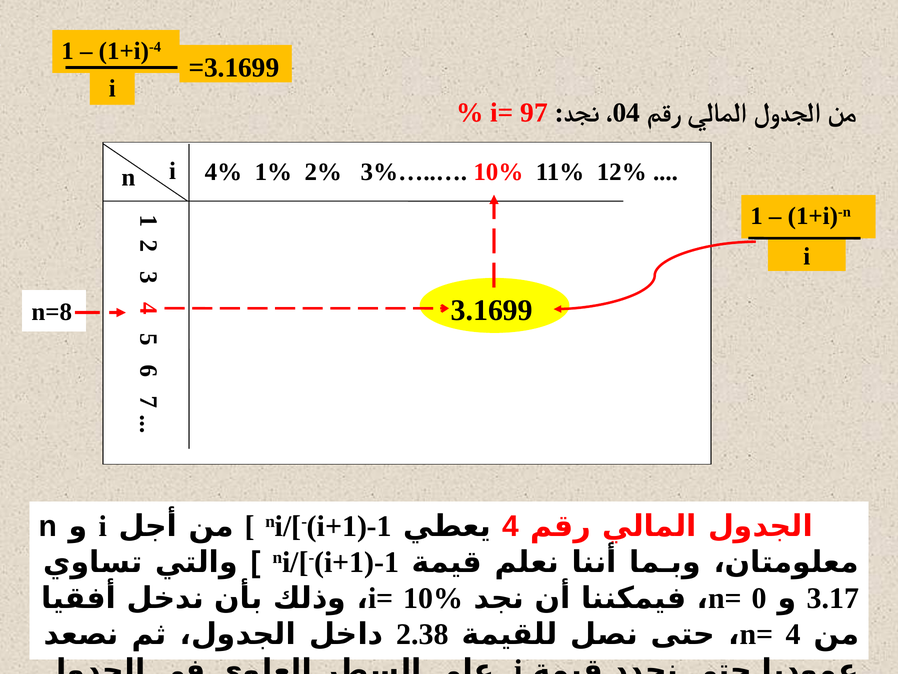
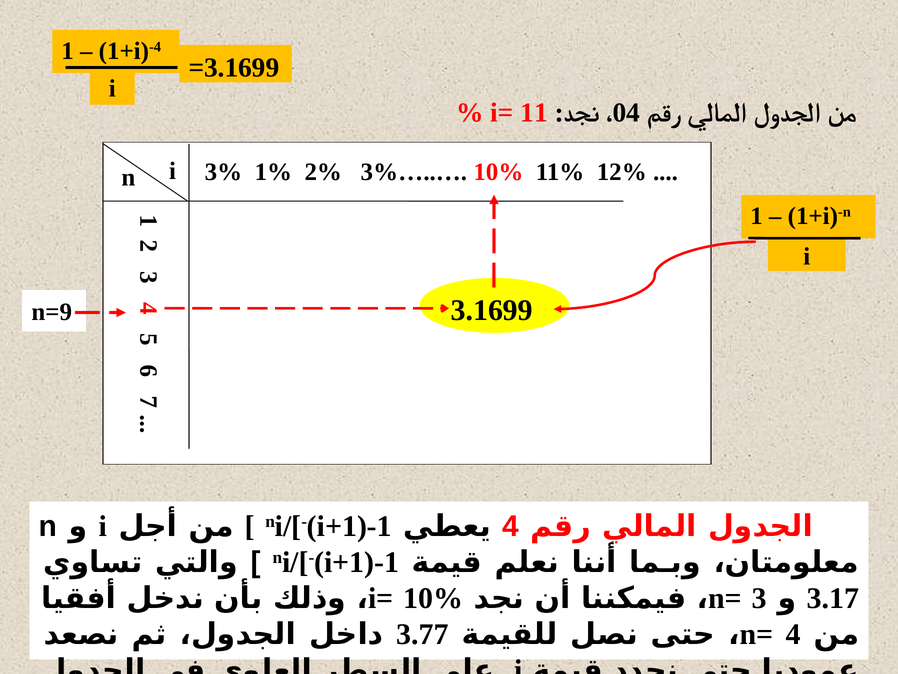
97: 97 -> 11 (534, 113)
4%: 4% -> 3% (223, 172)
n=8: n=8 -> n=9 (52, 312)
n= 0: 0 -> 3 (759, 598)
2.38: 2.38 -> 3.77 (423, 634)
